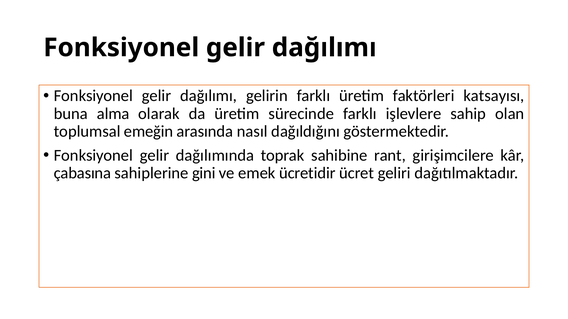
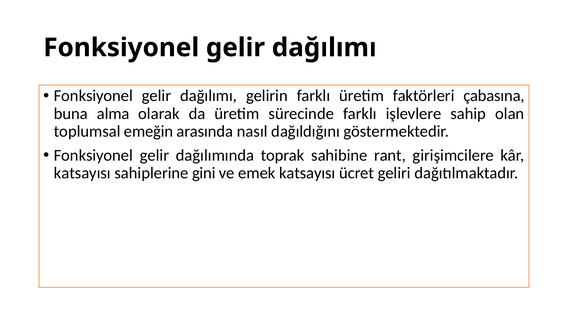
katsayısı: katsayısı -> çabasına (494, 96)
çabasına: çabasına -> katsayısı (82, 173)
emek ücretidir: ücretidir -> katsayısı (307, 173)
